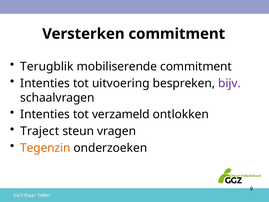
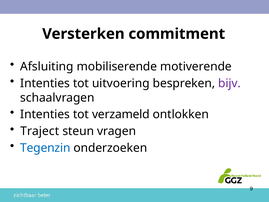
Terugblik: Terugblik -> Afsluiting (47, 66)
mobiliserende commitment: commitment -> motiverende (196, 66)
Tegenzin colour: orange -> blue (45, 148)
